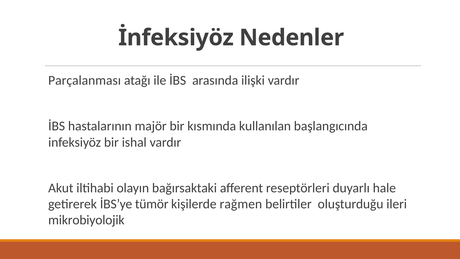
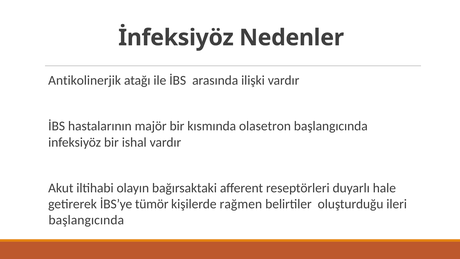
Parçalanması: Parçalanması -> Antikolinerjik (85, 80)
kullanılan: kullanılan -> olasetron (265, 126)
mikrobiyolojik: mikrobiyolojik -> başlangıcında (86, 220)
